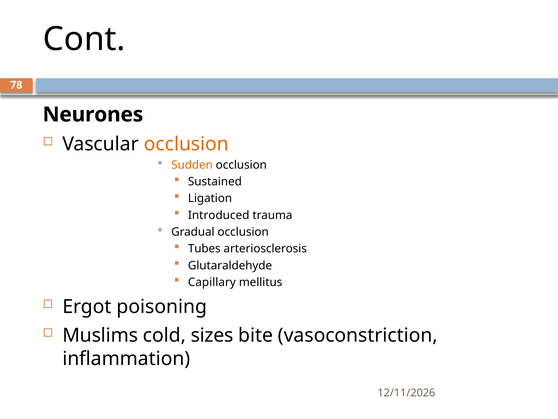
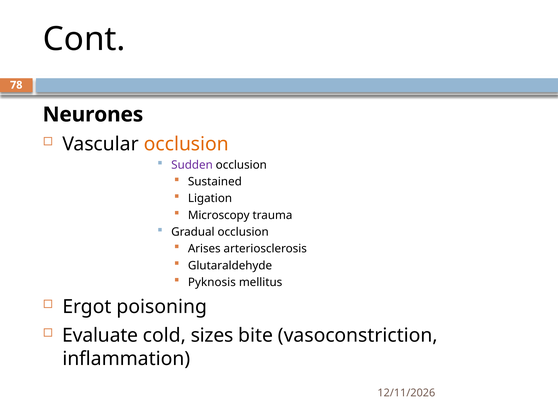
Sudden colour: orange -> purple (192, 165)
Introduced: Introduced -> Microscopy (219, 215)
Tubes: Tubes -> Arises (204, 248)
Capillary: Capillary -> Pyknosis (212, 282)
Muslims: Muslims -> Evaluate (100, 335)
